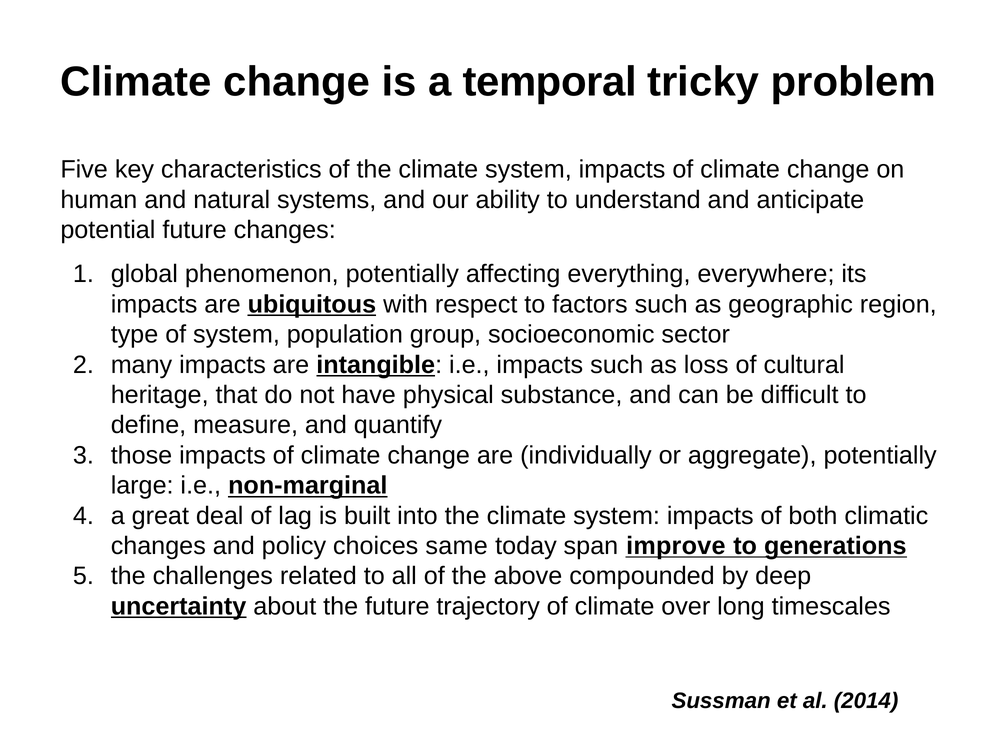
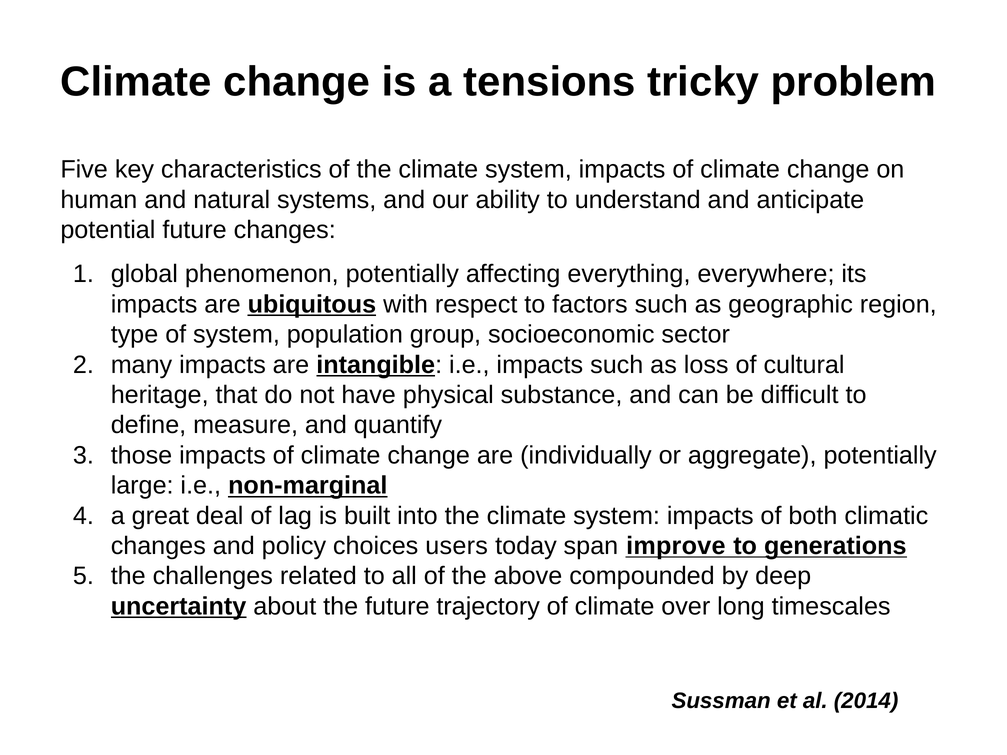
temporal: temporal -> tensions (549, 82)
same: same -> users (457, 546)
